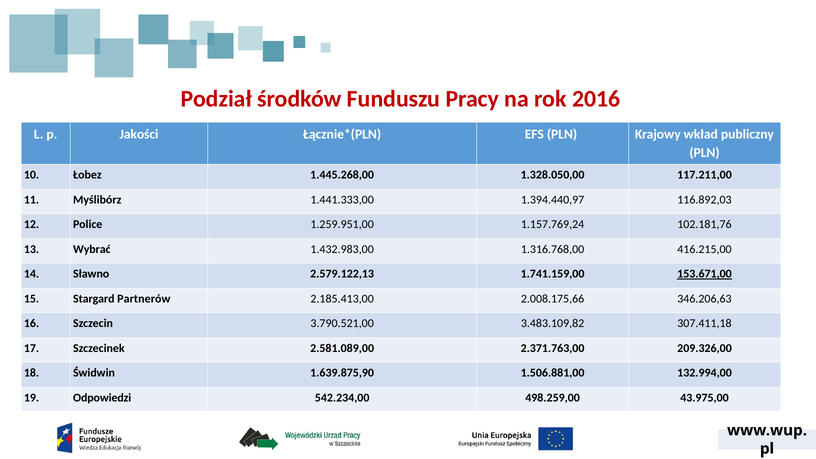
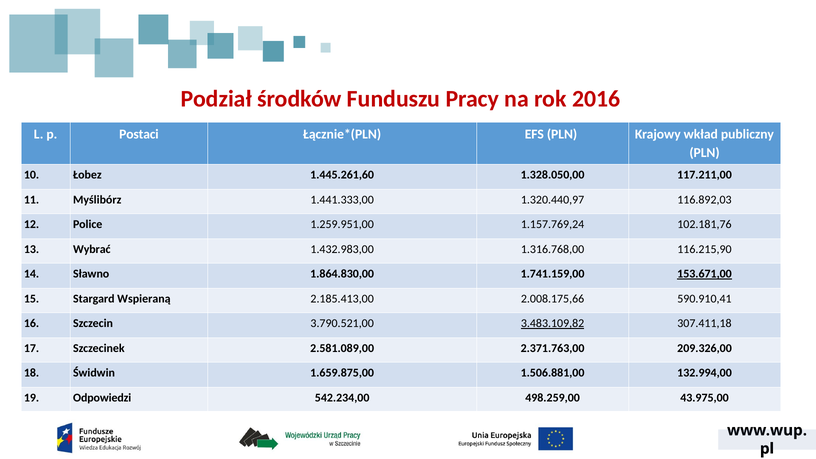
Jakości: Jakości -> Postaci (139, 134)
1.445.268,00: 1.445.268,00 -> 1.445.261,60 (342, 175)
1.394.440,97: 1.394.440,97 -> 1.320.440,97 (553, 200)
416.215,00: 416.215,00 -> 116.215,90 (704, 249)
2.579.122,13: 2.579.122,13 -> 1.864.830,00 (342, 274)
Partnerów: Partnerów -> Wspieraną (144, 299)
346.206,63: 346.206,63 -> 590.910,41 (704, 299)
3.483.109,82 underline: none -> present (553, 323)
1.639.875,90: 1.639.875,90 -> 1.659.875,00 (342, 373)
